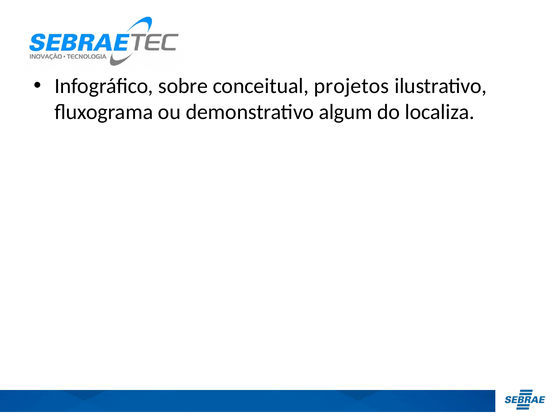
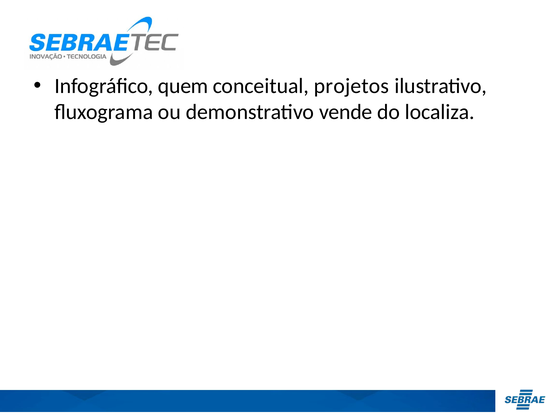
sobre: sobre -> quem (183, 86)
algum: algum -> vende (346, 112)
